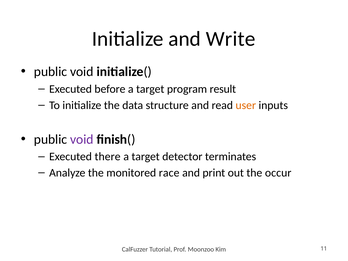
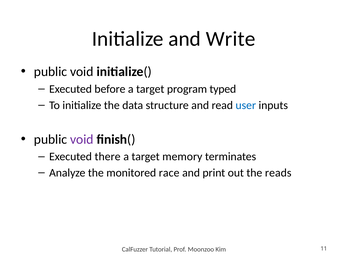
result: result -> typed (223, 89)
user colour: orange -> blue (246, 105)
detector: detector -> memory (182, 157)
occur: occur -> reads (278, 173)
